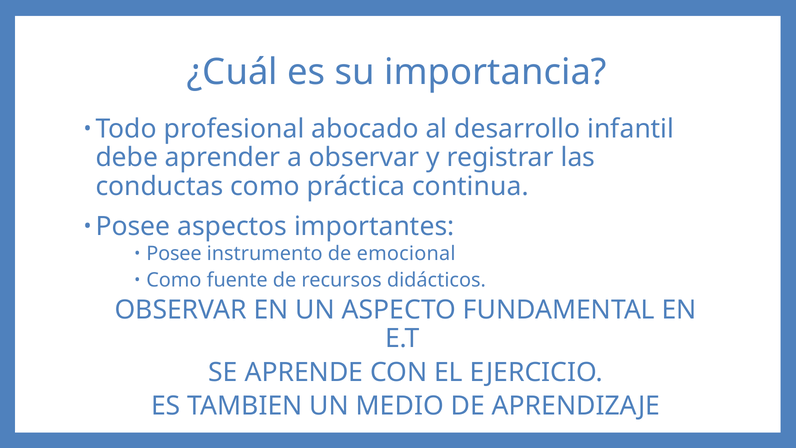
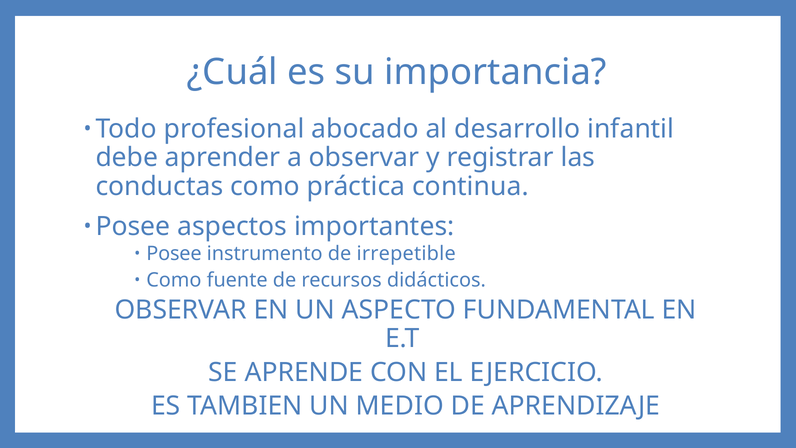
emocional: emocional -> irrepetible (406, 253)
